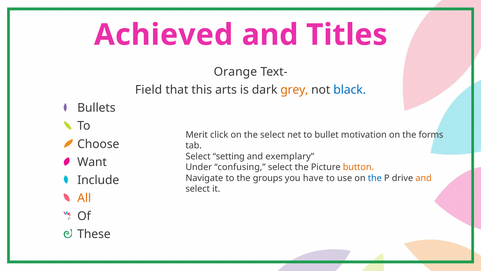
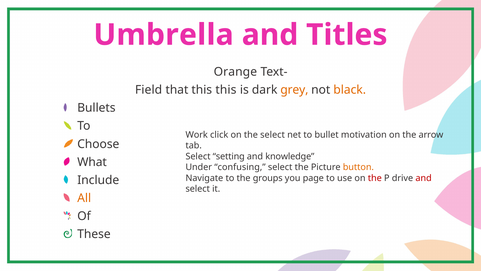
Achieved: Achieved -> Umbrella (164, 35)
this arts: arts -> this (226, 90)
black colour: blue -> orange (350, 90)
Merit: Merit -> Work (197, 135)
forms: forms -> arrow (431, 135)
exemplary: exemplary -> knowledge (290, 156)
Want: Want -> What (92, 162)
have: have -> page (313, 178)
the colour: blue -> red (375, 178)
and colour: orange -> red (424, 178)
